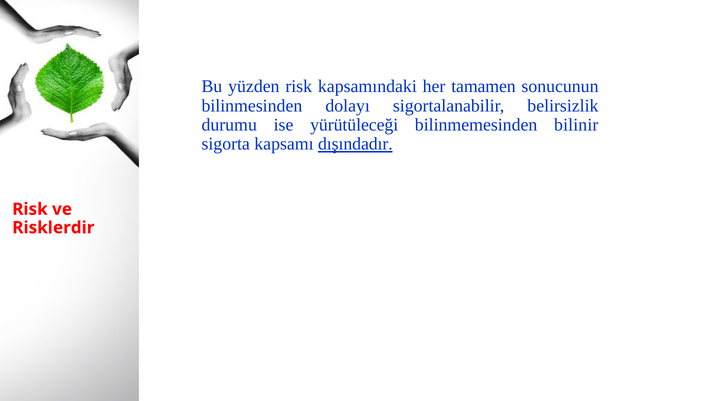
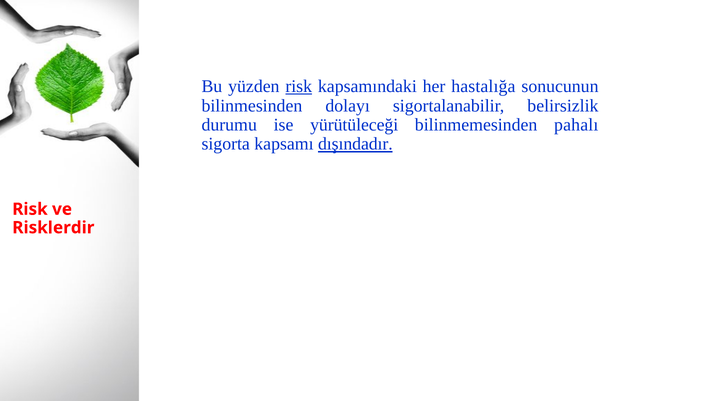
risk underline: none -> present (299, 86)
tamamen: tamamen -> hastalığa (483, 86)
bilinir: bilinir -> pahalı (576, 125)
